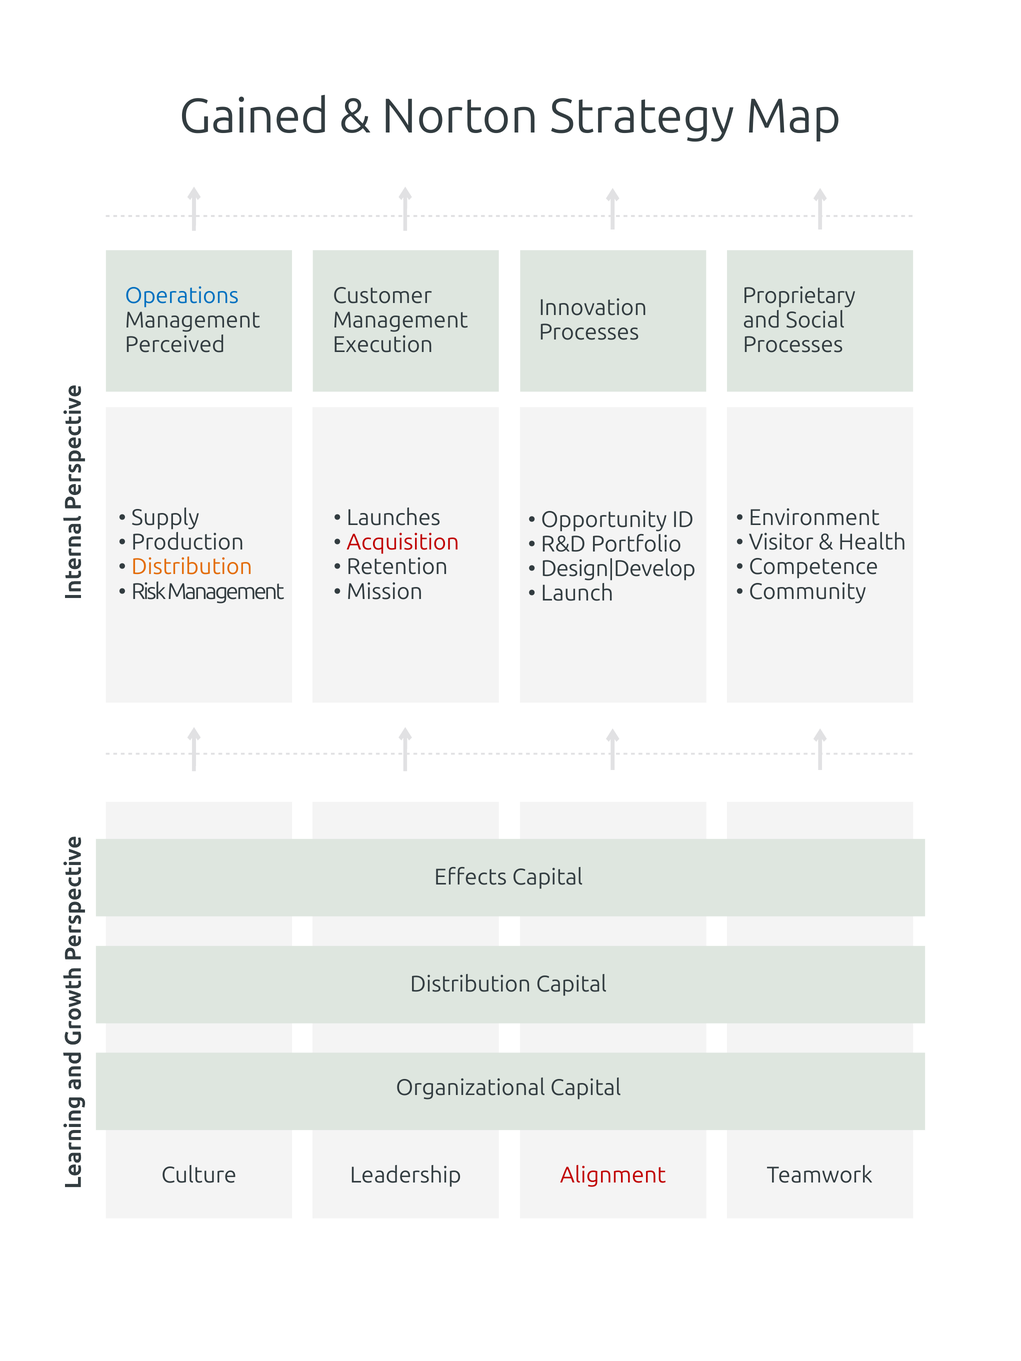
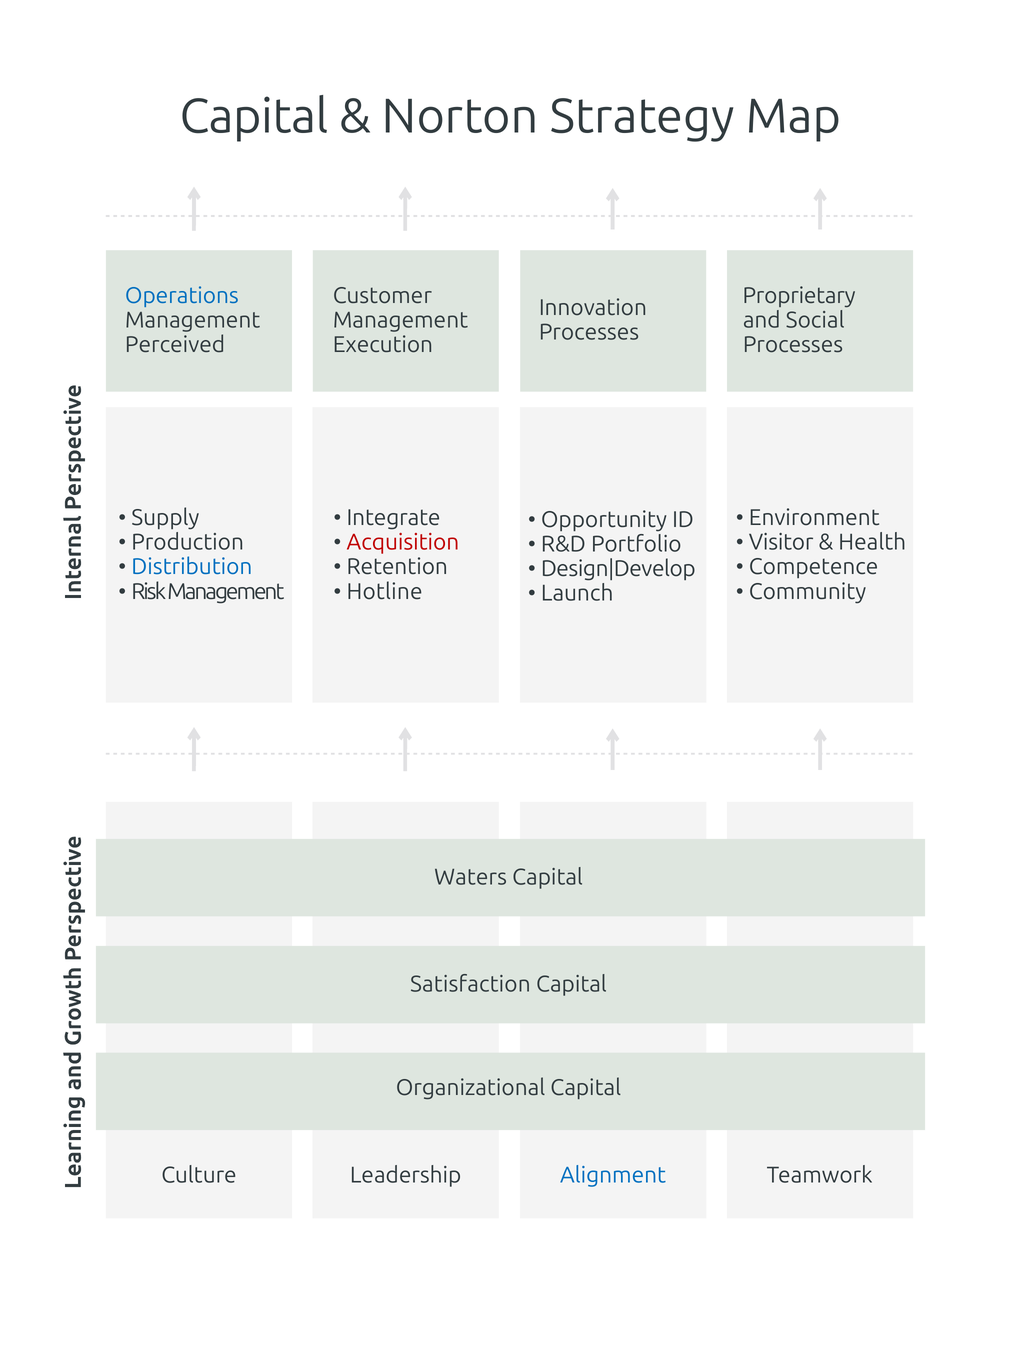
Gained: Gained -> Capital (254, 117)
Launches: Launches -> Integrate (394, 518)
Distribution colour: orange -> blue (192, 567)
Mission: Mission -> Hotline (385, 592)
Effects: Effects -> Waters (471, 878)
Distribution: Distribution -> Satisfaction (470, 985)
Alignment colour: red -> blue (613, 1175)
